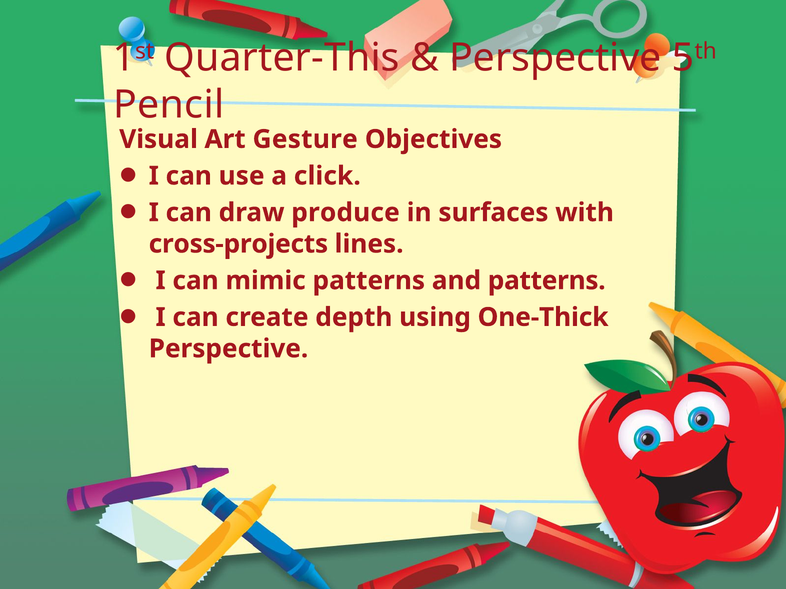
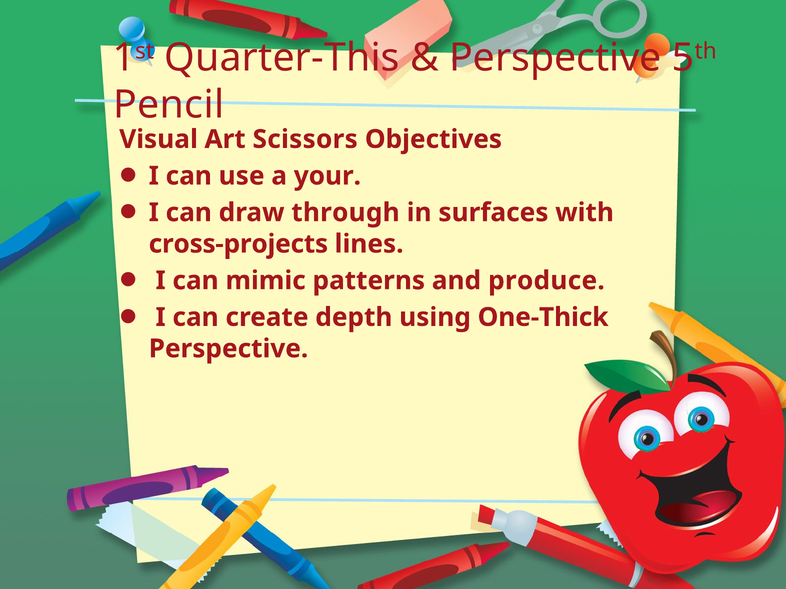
Gesture: Gesture -> Scissors (305, 139)
click: click -> your (327, 176)
produce: produce -> through (346, 213)
and patterns: patterns -> produce (546, 281)
